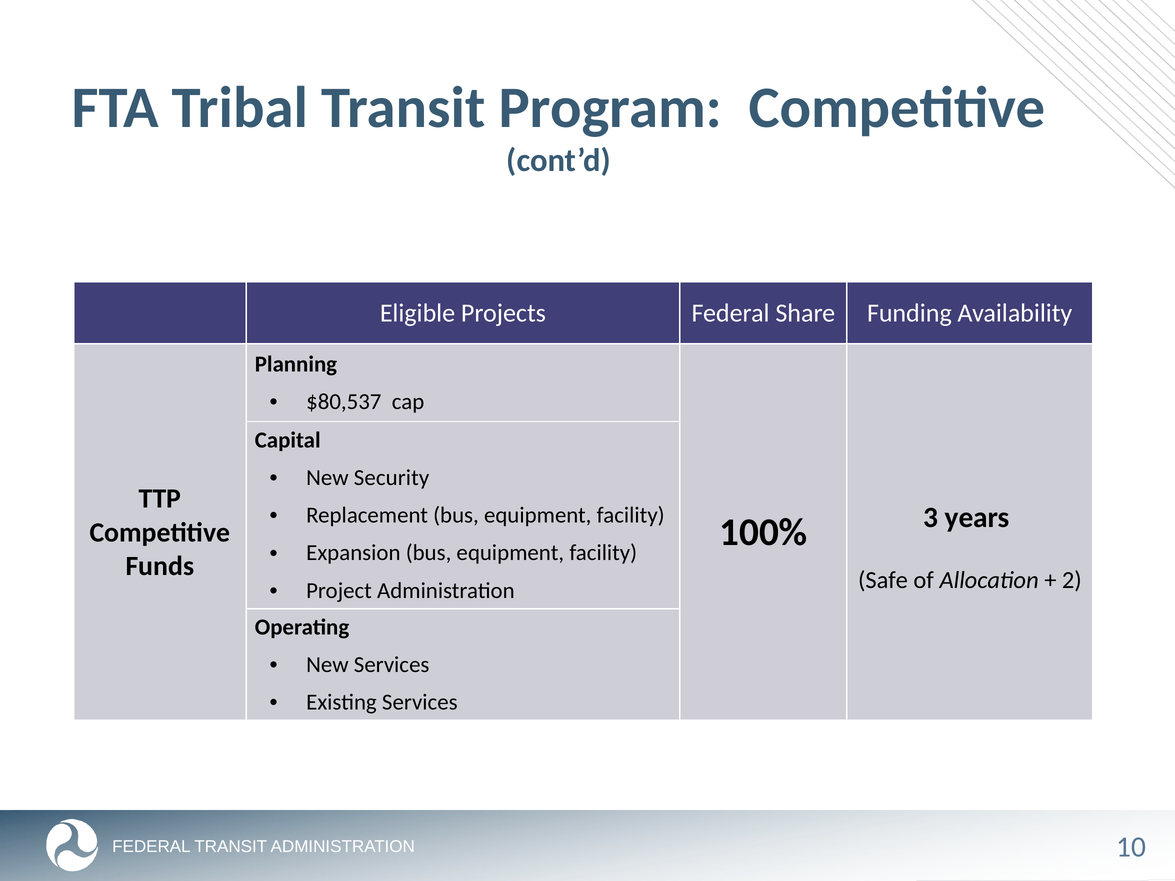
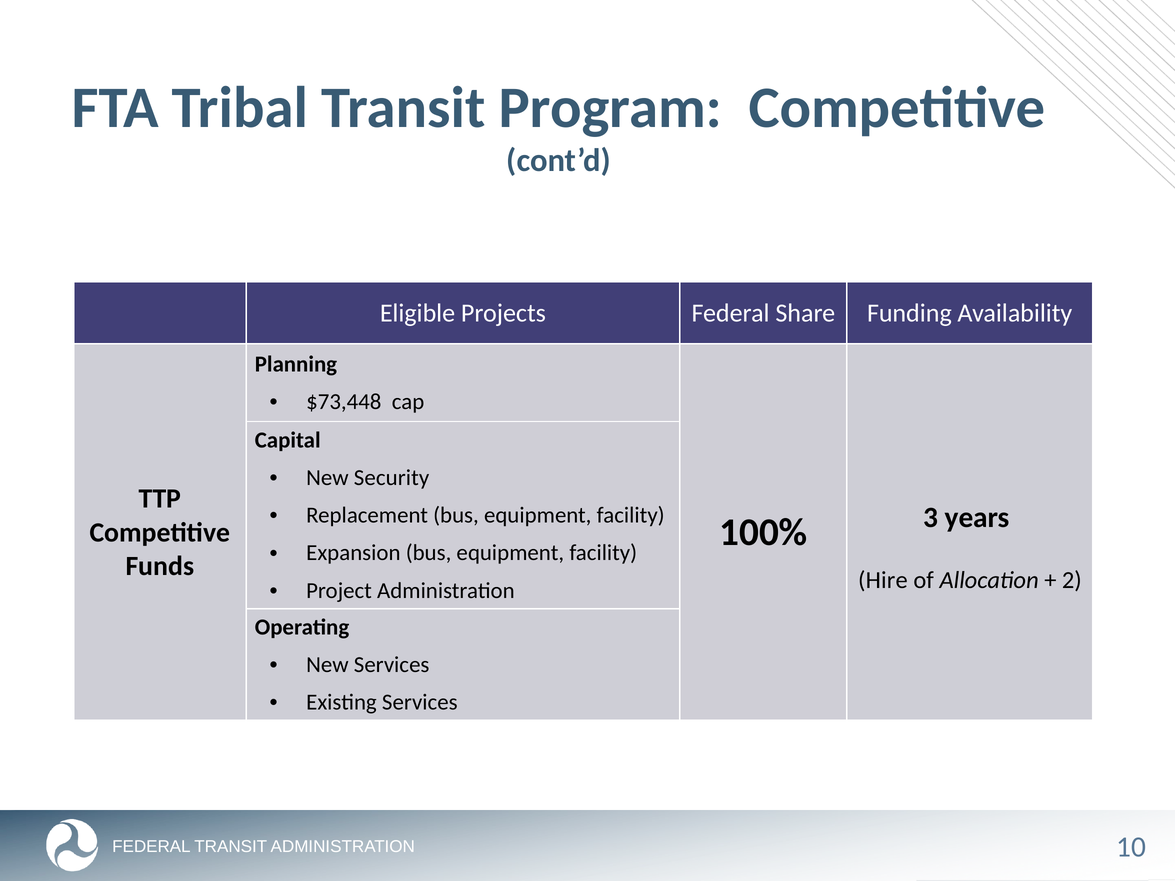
$80,537: $80,537 -> $73,448 (344, 402)
Safe: Safe -> Hire (883, 580)
